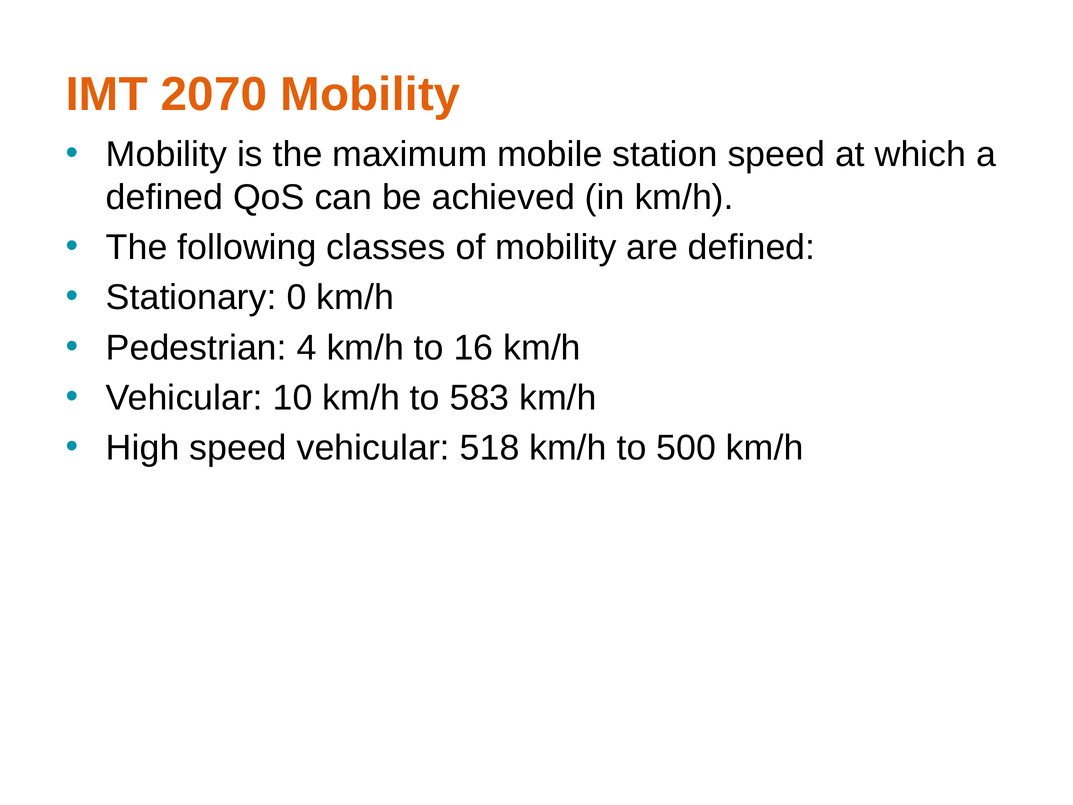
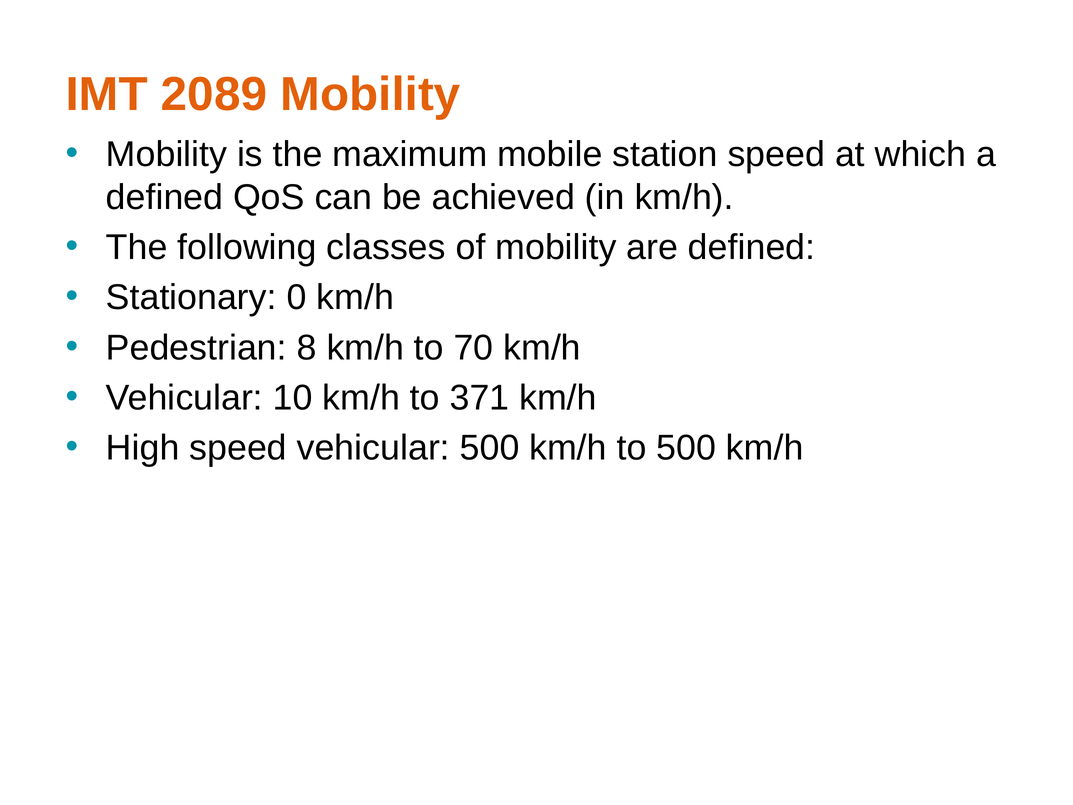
2070: 2070 -> 2089 (214, 94)
4: 4 -> 8 (307, 348)
16: 16 -> 70 (474, 348)
583: 583 -> 371 (480, 398)
vehicular 518: 518 -> 500 (490, 448)
